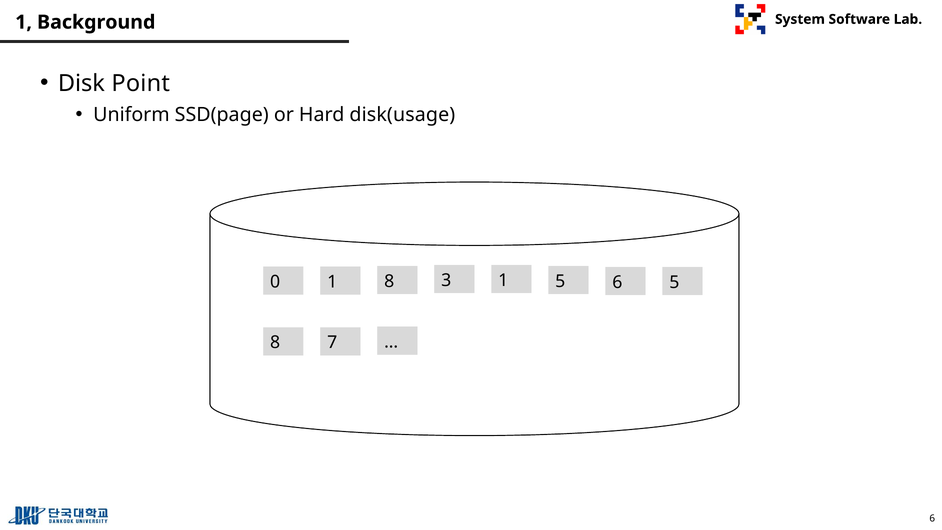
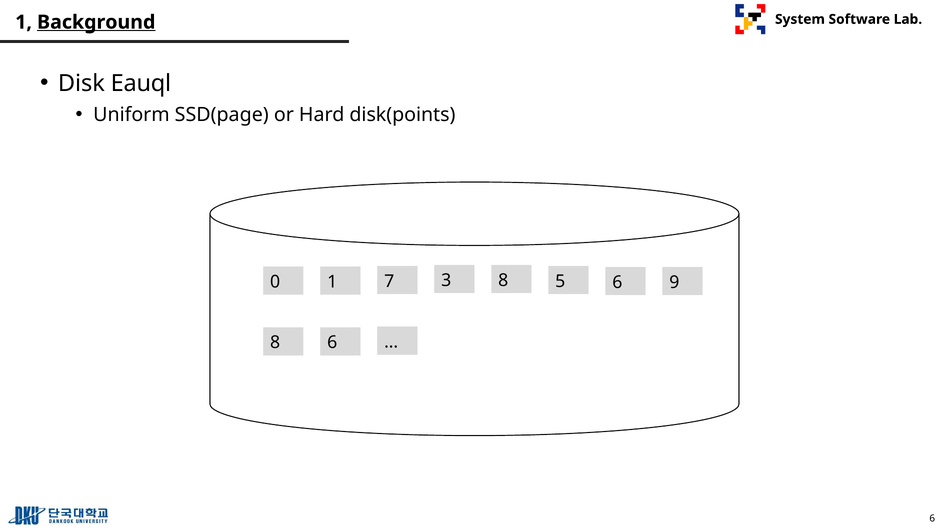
Background underline: none -> present (96, 22)
Point: Point -> Eauql (141, 83)
disk(usage: disk(usage -> disk(points (402, 115)
1 8: 8 -> 7 (389, 281)
3 1: 1 -> 8 (503, 280)
6 5: 5 -> 9 (674, 282)
8 7: 7 -> 6 (332, 342)
